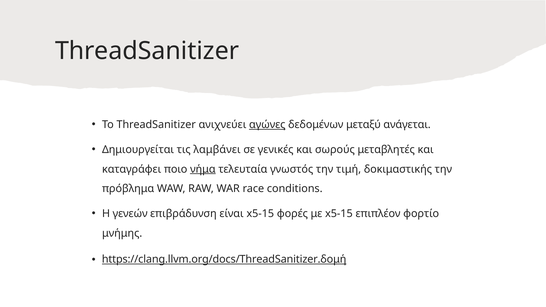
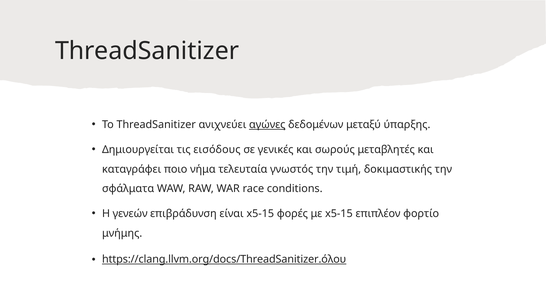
ανάγεται: ανάγεται -> ύπαρξης (407, 125)
λαμβάνει: λαμβάνει -> εισόδους (217, 150)
νήμα underline: present -> none (203, 169)
πρόβλημα: πρόβλημα -> σφάλματα (128, 189)
https://clang.llvm.org/docs/ThreadSanitizer.δομή: https://clang.llvm.org/docs/ThreadSanitizer.δομή -> https://clang.llvm.org/docs/ThreadSanitizer.όλου (224, 259)
